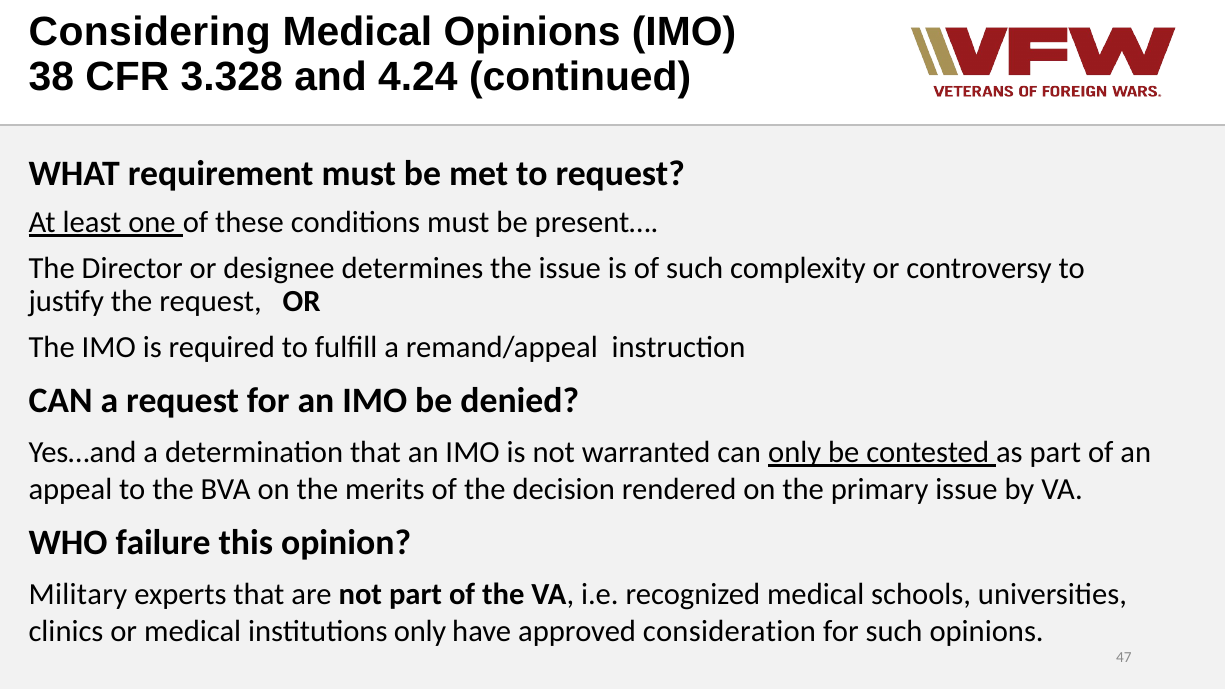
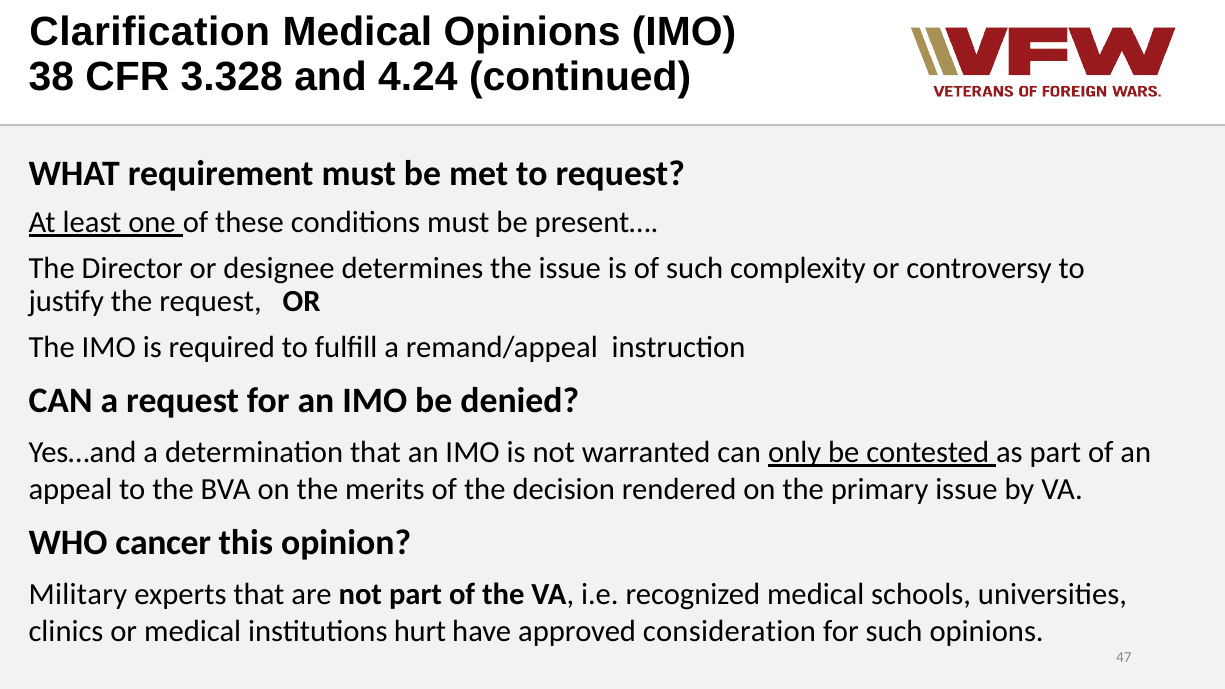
Considering: Considering -> Clarification (150, 32)
failure: failure -> cancer (163, 542)
institutions only: only -> hurt (420, 631)
